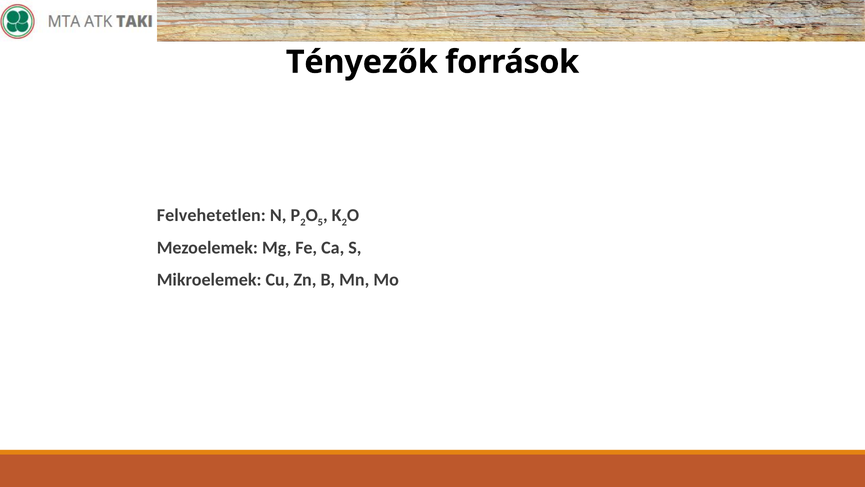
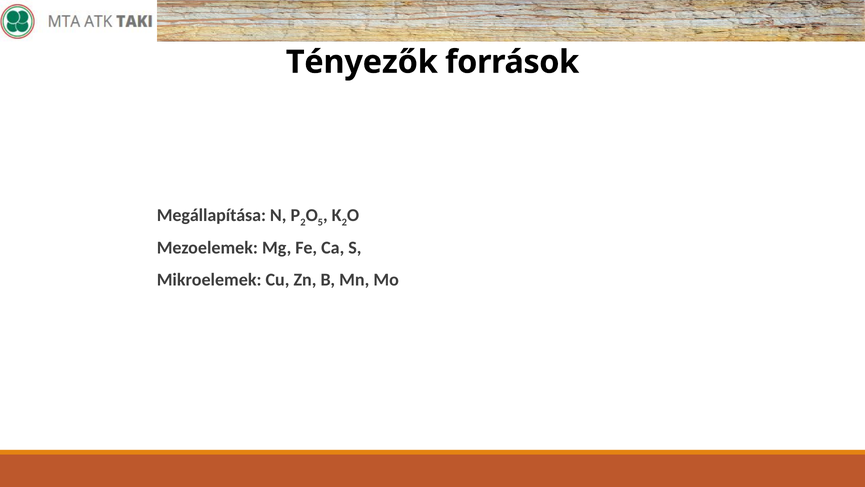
Felvehetetlen: Felvehetetlen -> Megállapítása (211, 215)
